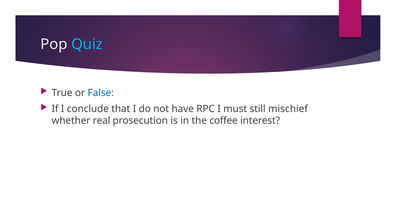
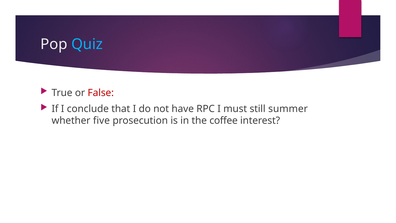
False colour: blue -> red (101, 93)
mischief: mischief -> summer (288, 109)
real: real -> five (101, 121)
